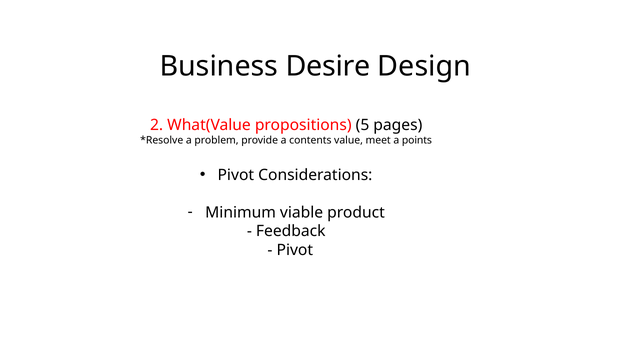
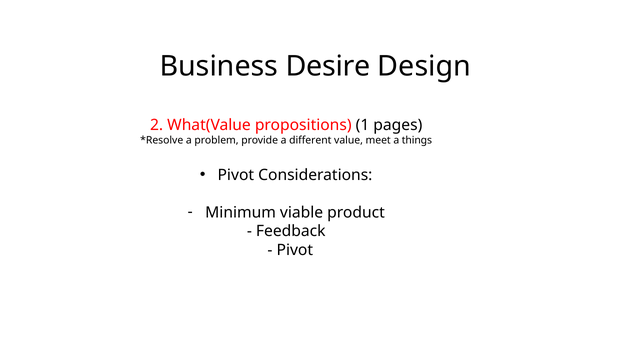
5: 5 -> 1 (363, 125)
contents: contents -> different (310, 141)
points: points -> things (417, 141)
